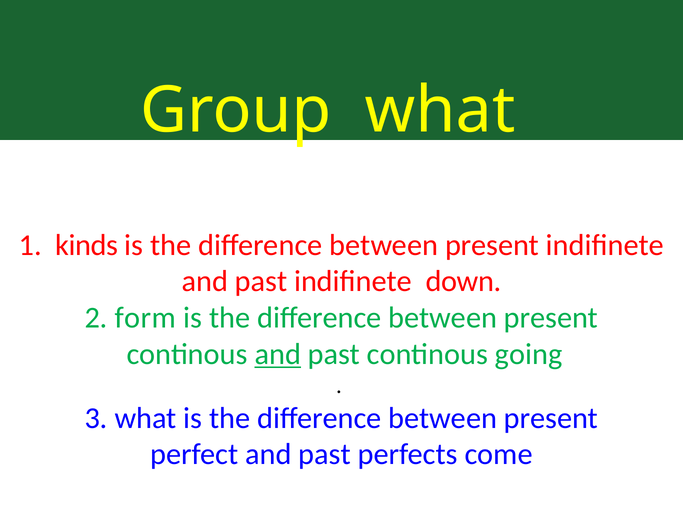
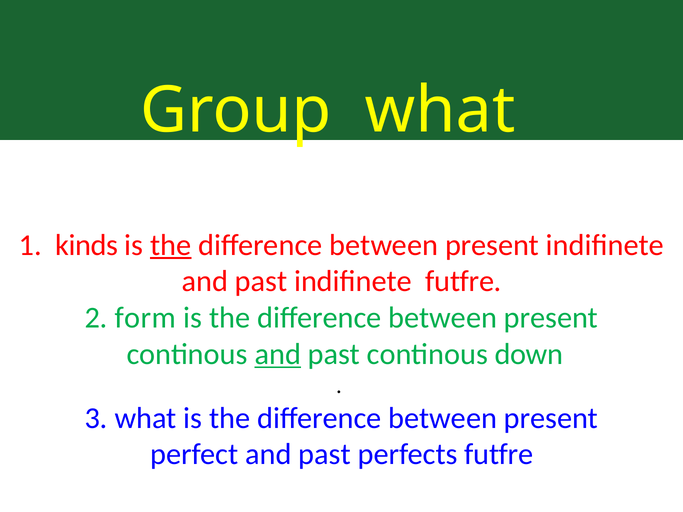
the underline: none -> present (171, 245)
indifinete down: down -> futfre (464, 282)
going: going -> down (529, 354)
perfects come: come -> futfre (499, 455)
